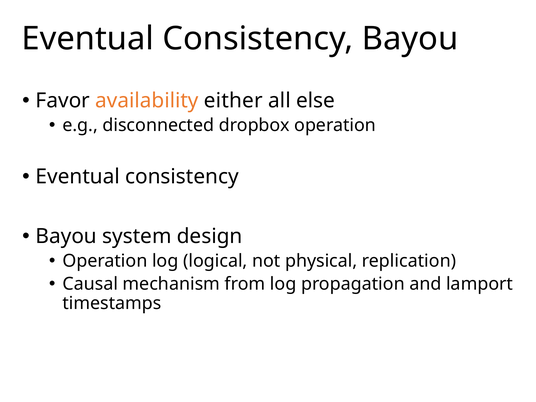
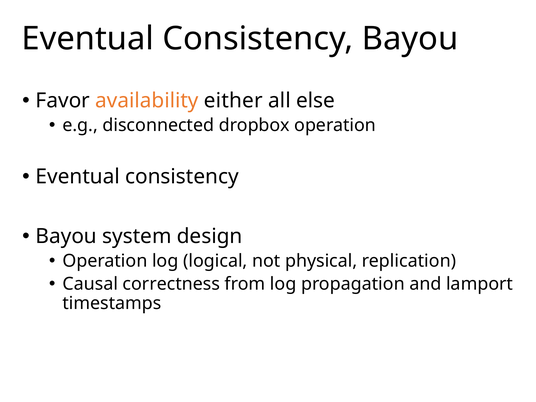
mechanism: mechanism -> correctness (171, 284)
